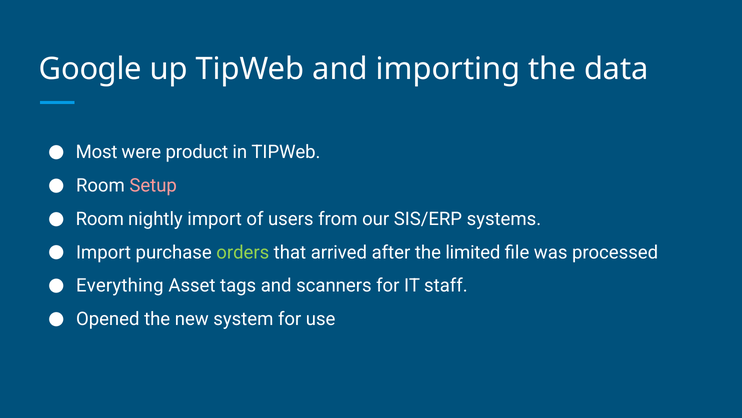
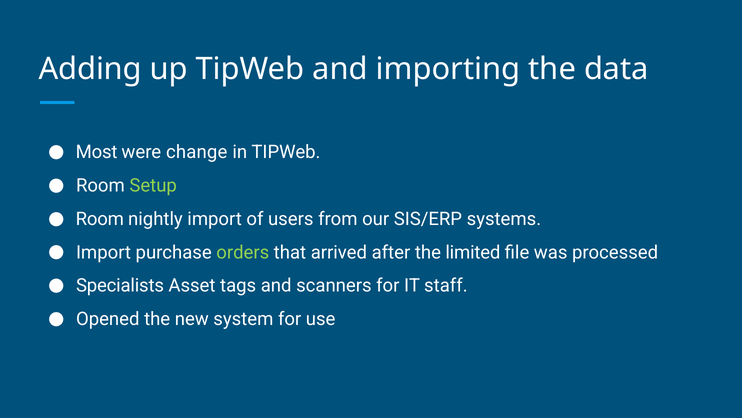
Google: Google -> Adding (90, 69)
product: product -> change (197, 152)
Setup colour: pink -> light green (153, 185)
Everything: Everything -> Specialists (120, 285)
